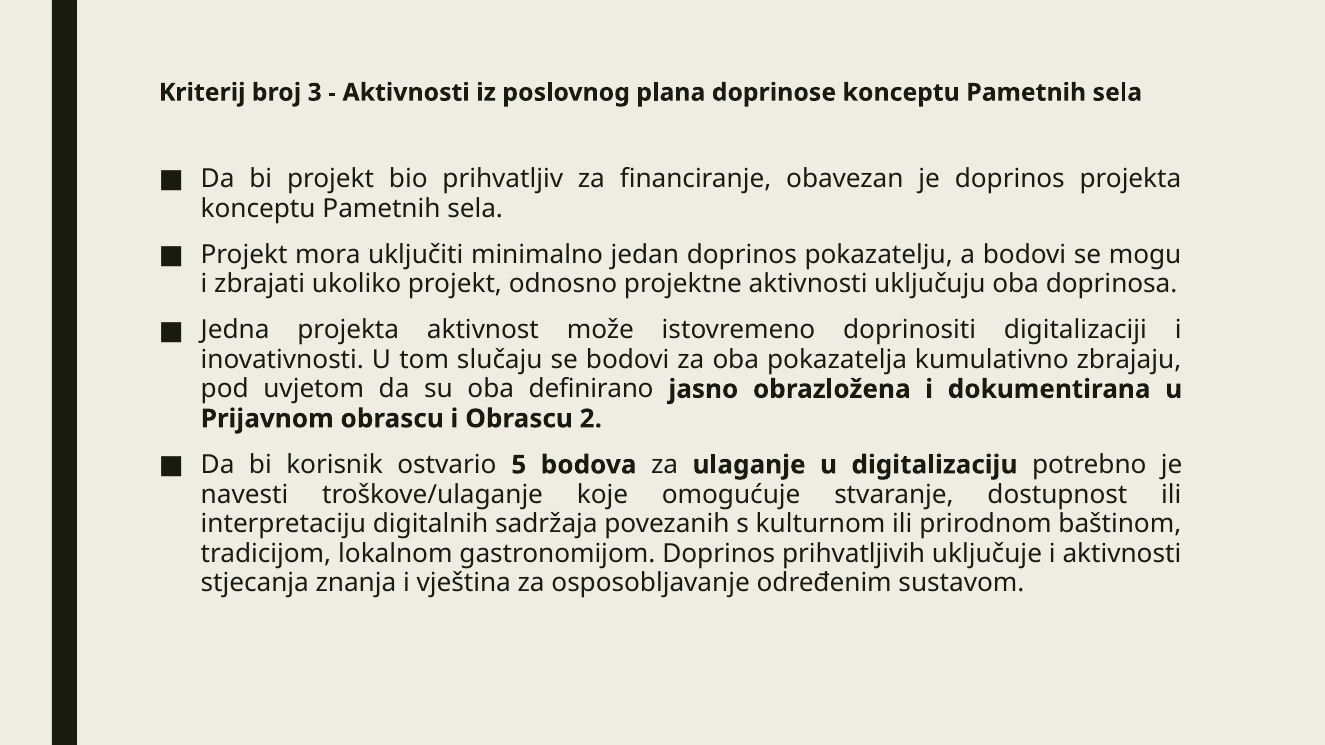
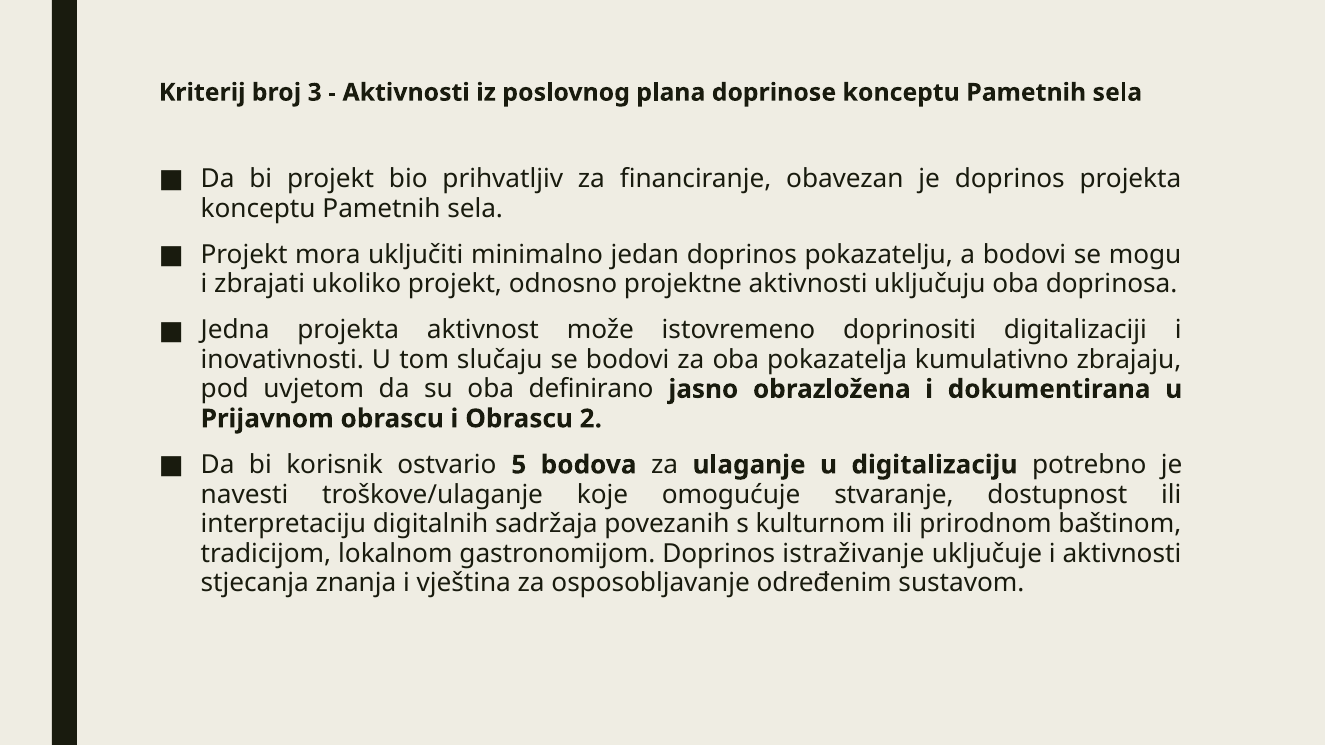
prihvatljivih: prihvatljivih -> istraživanje (853, 554)
